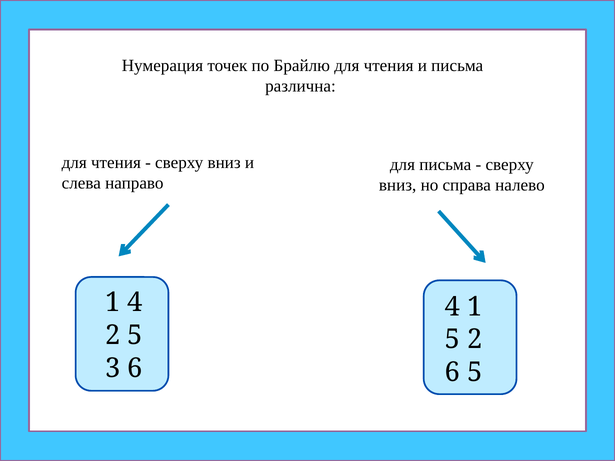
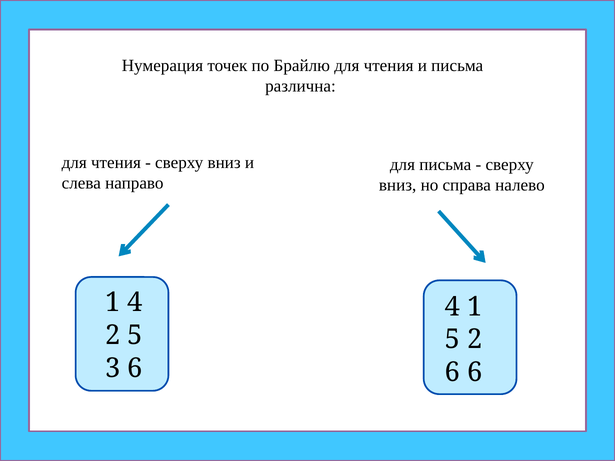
6 5: 5 -> 6 (475, 372)
